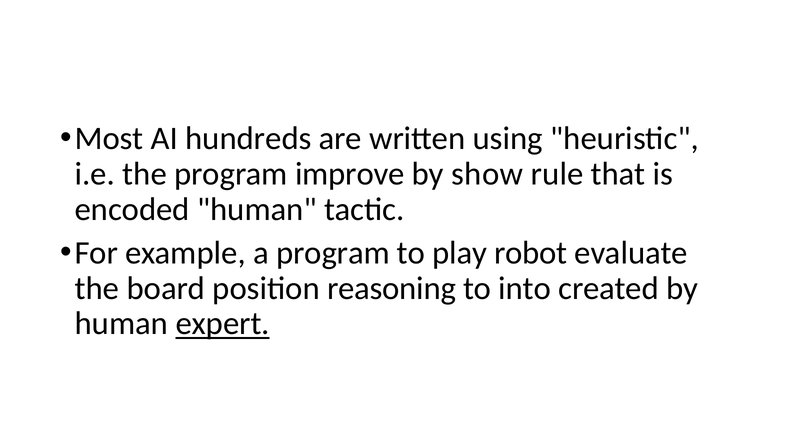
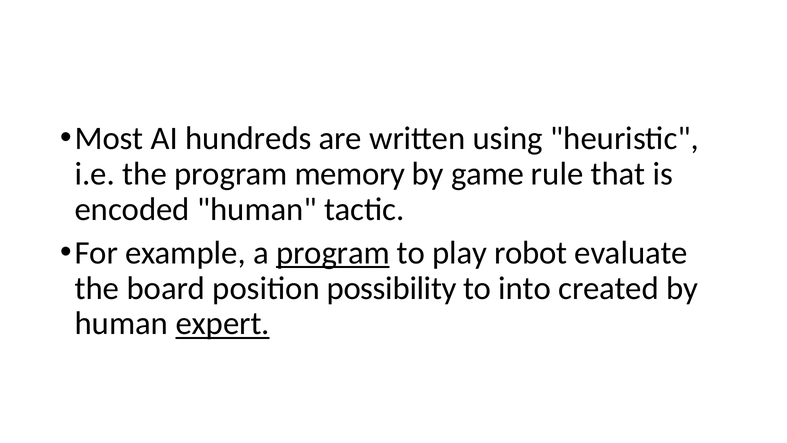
improve: improve -> memory (350, 174)
show: show -> game (487, 174)
program underline: none -> present (333, 253)
reasoning: reasoning -> possibility (392, 288)
